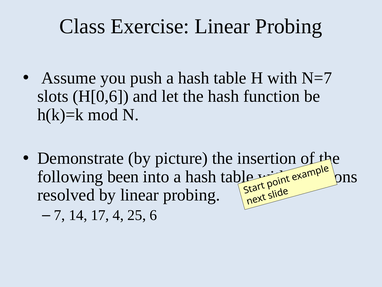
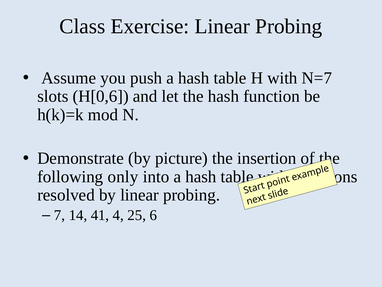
been: been -> only (123, 176)
17: 17 -> 41 (100, 215)
